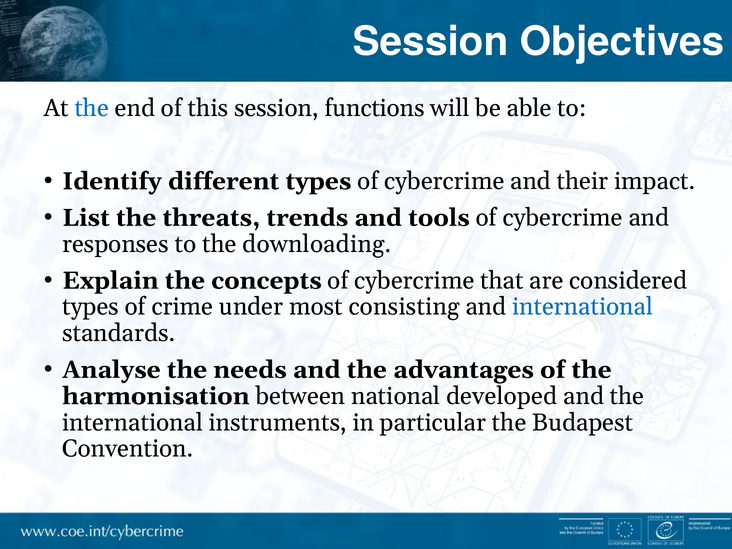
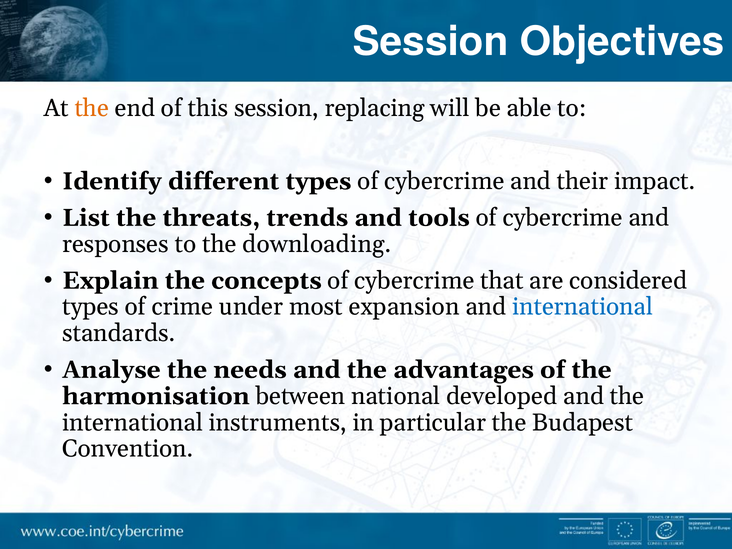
the colour: blue -> orange (92, 108)
functions: functions -> replacing (375, 108)
consisting: consisting -> expansion (404, 307)
